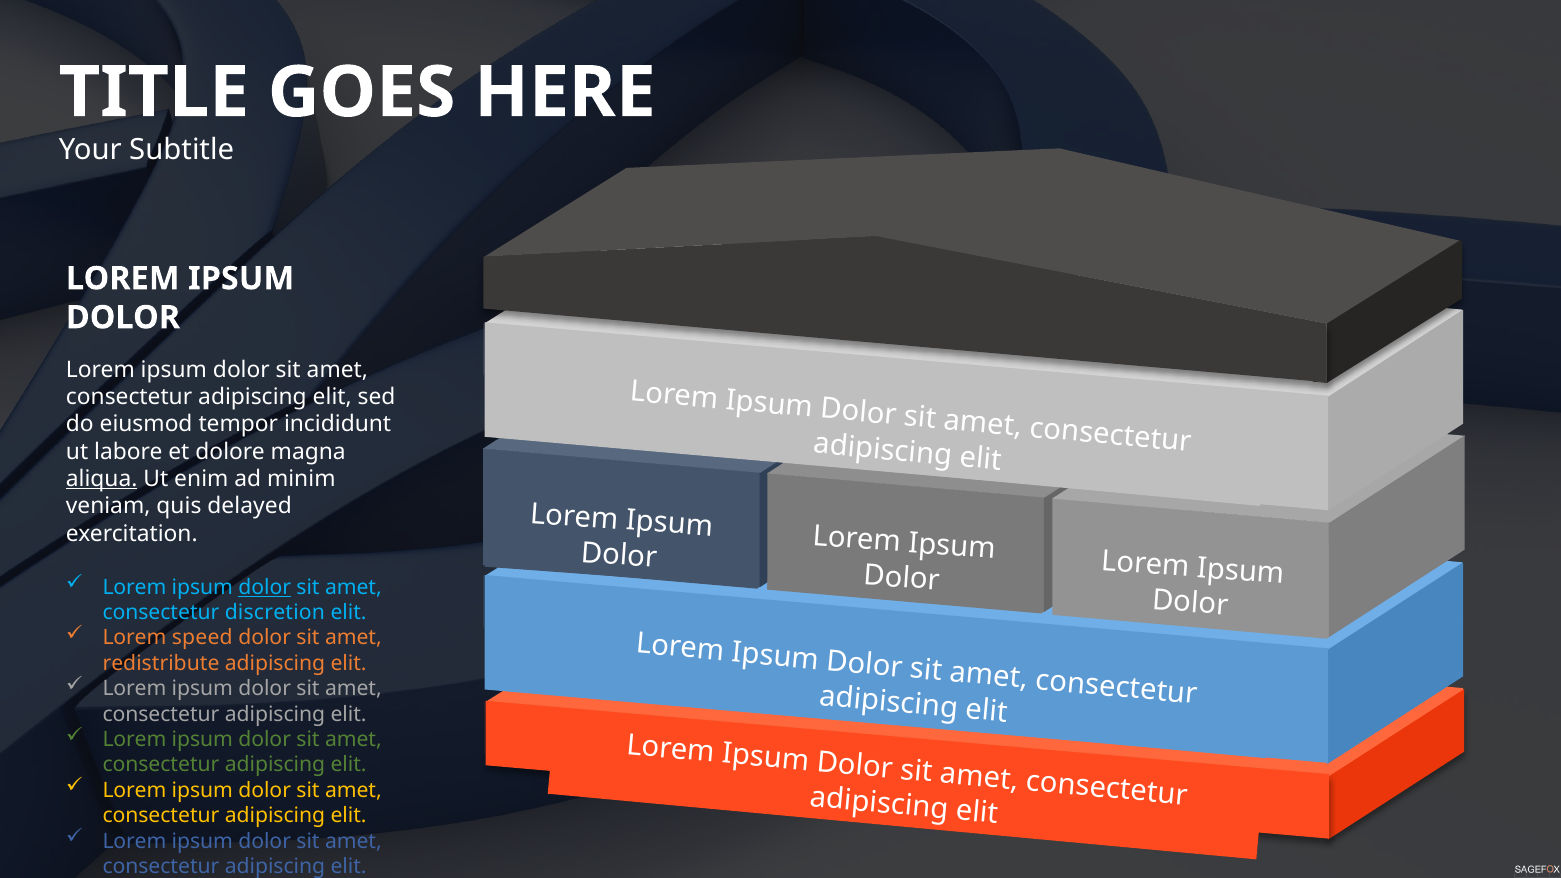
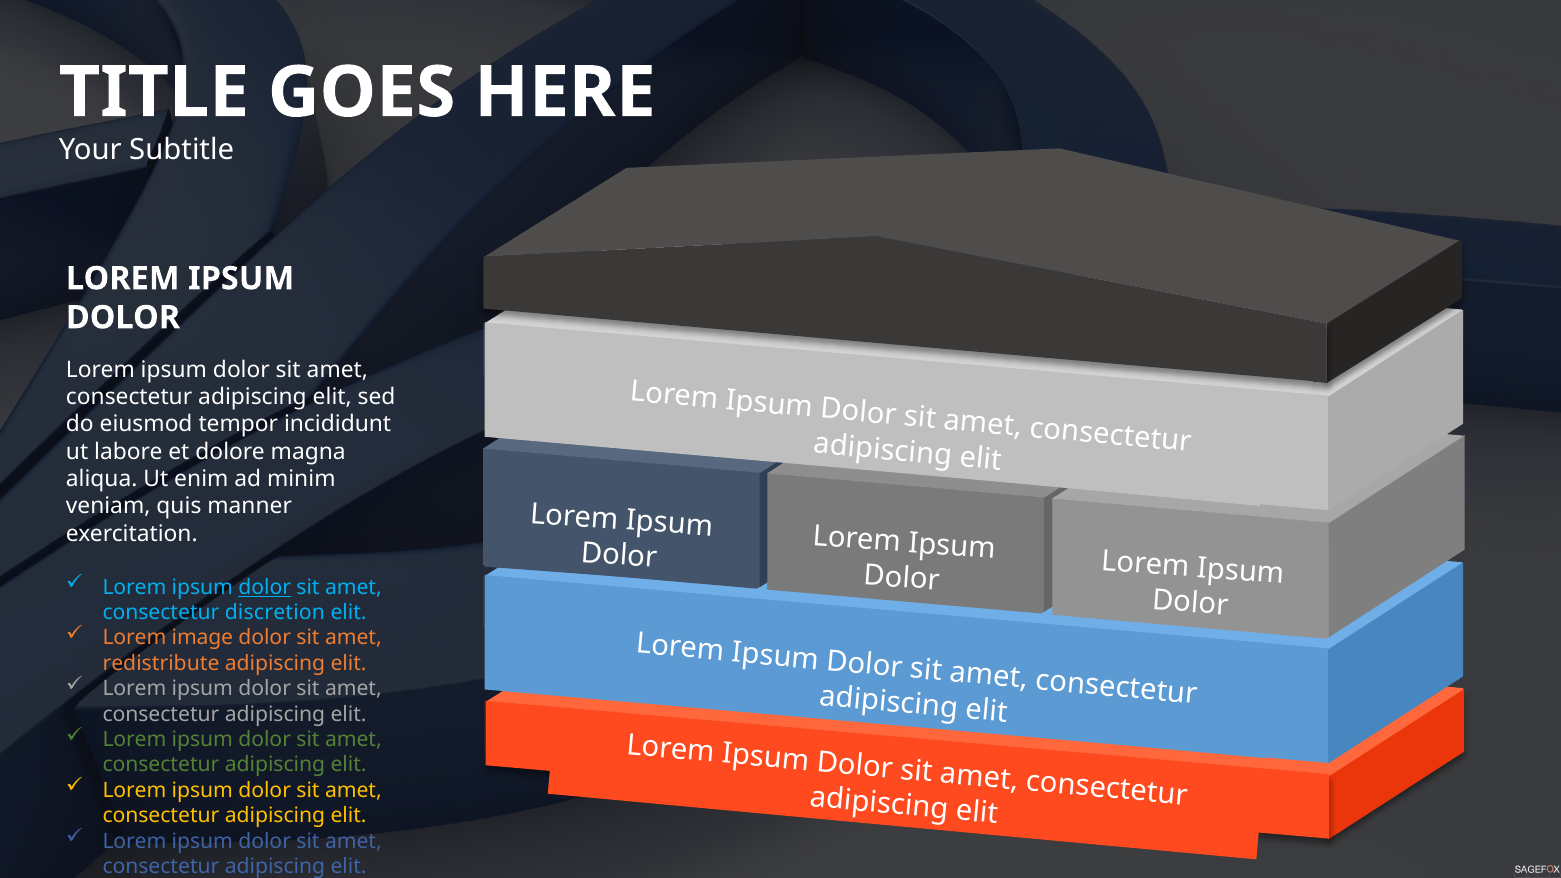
aliqua underline: present -> none (102, 479)
delayed: delayed -> manner (250, 506)
speed: speed -> image (202, 638)
